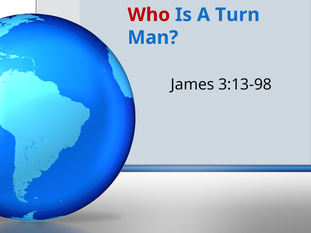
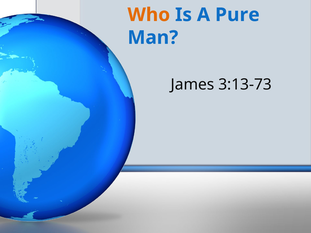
Who colour: red -> orange (149, 15)
Turn: Turn -> Pure (237, 15)
3:13-98: 3:13-98 -> 3:13-73 (245, 85)
